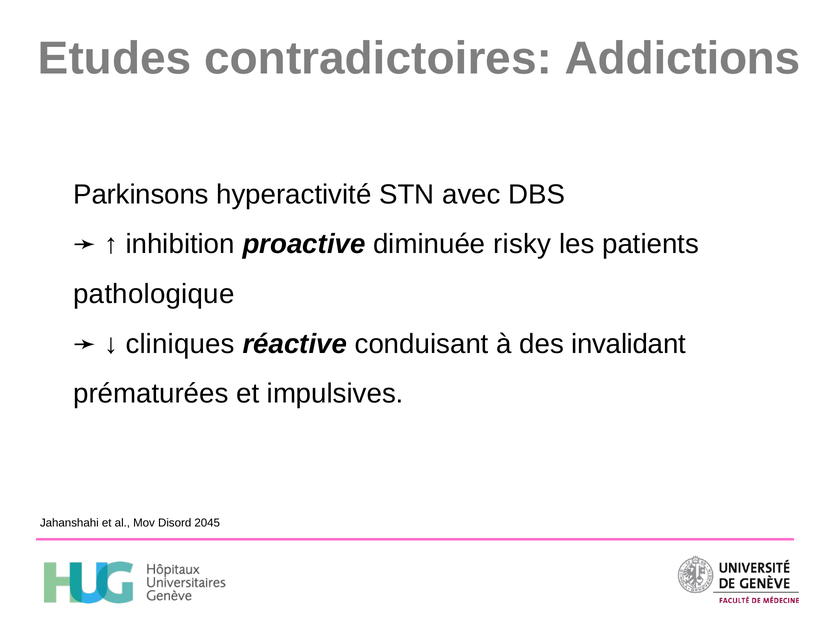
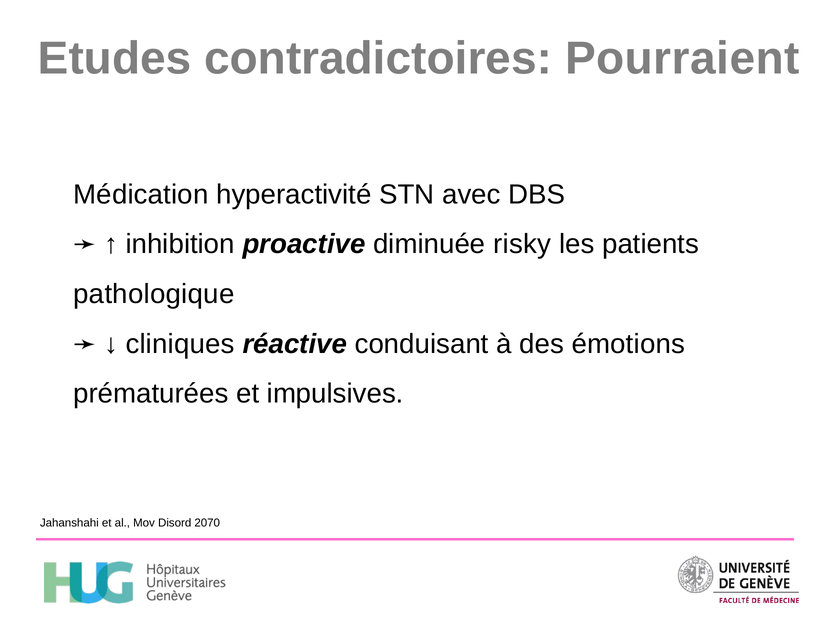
Addictions: Addictions -> Pourraient (682, 58)
Parkinsons: Parkinsons -> Médication (141, 194)
invalidant: invalidant -> émotions (628, 344)
2045: 2045 -> 2070 (207, 522)
